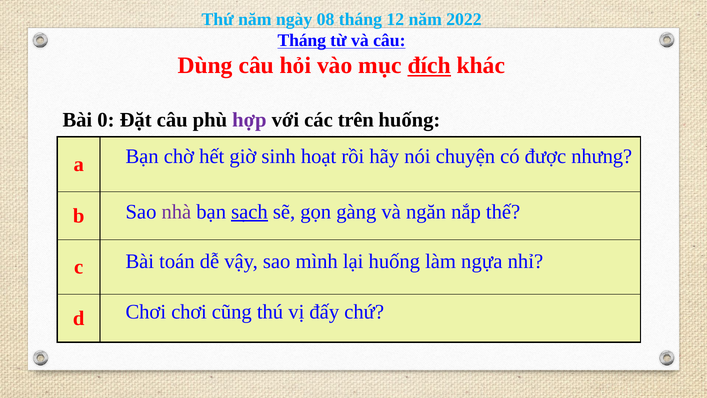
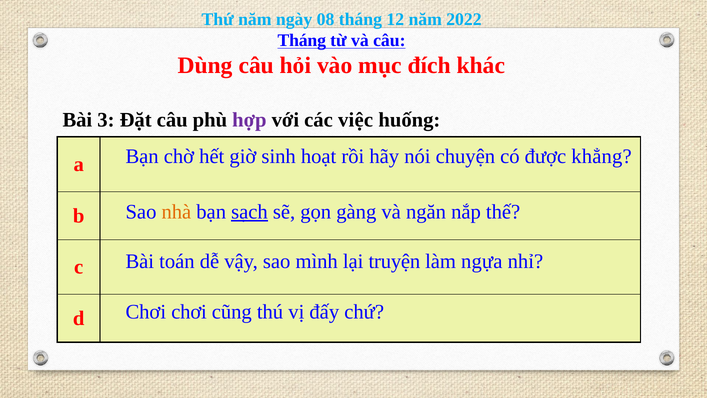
đích underline: present -> none (429, 66)
0: 0 -> 3 (106, 120)
trên: trên -> việc (356, 120)
nhưng: nhưng -> khẳng (602, 156)
nhà colour: purple -> orange (176, 212)
lại huống: huống -> truyện (394, 261)
